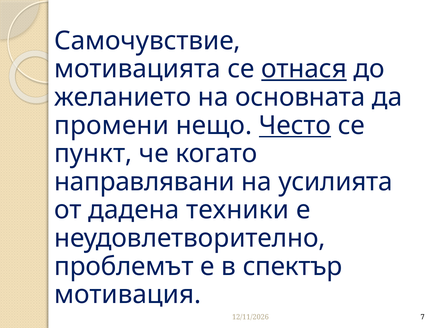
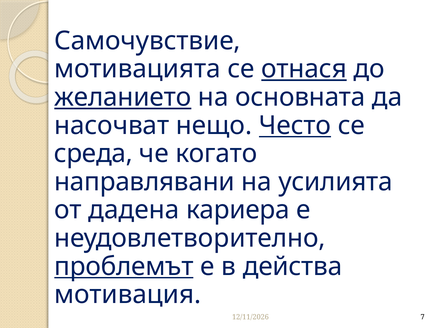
желанието underline: none -> present (123, 97)
промени: промени -> насочват (112, 125)
пункт: пункт -> среда (93, 154)
техники: техники -> кариера (238, 210)
проблемът underline: none -> present (124, 266)
спектър: спектър -> действа (292, 266)
